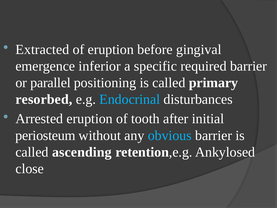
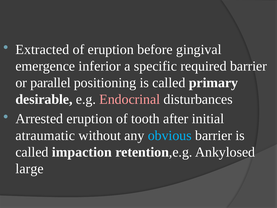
resorbed: resorbed -> desirable (44, 99)
Endocrinal colour: light blue -> pink (130, 99)
periosteum: periosteum -> atraumatic (45, 135)
ascending: ascending -> impaction (82, 152)
close: close -> large (30, 169)
